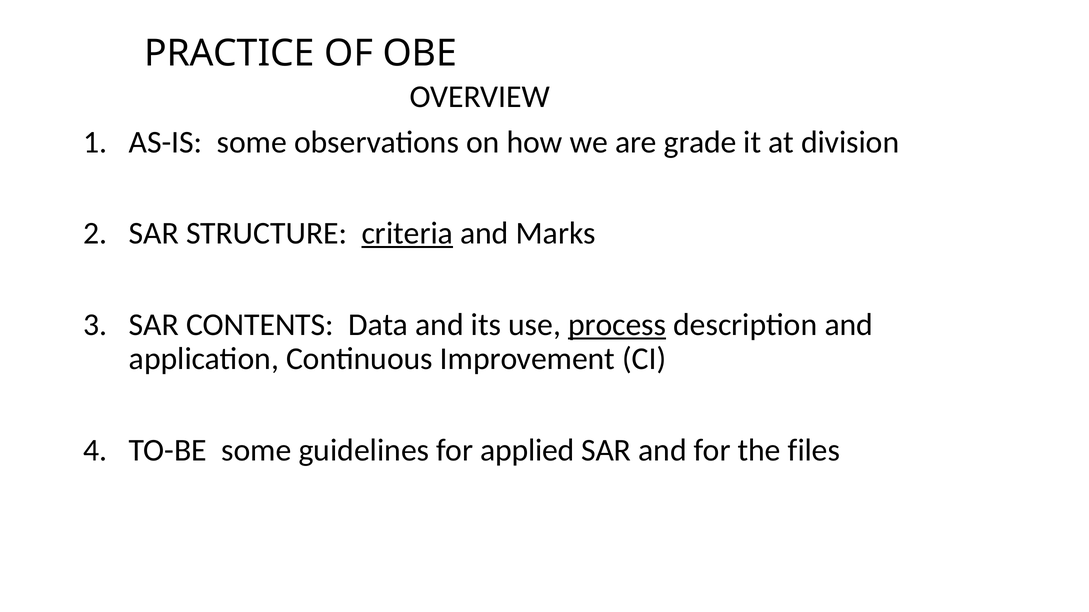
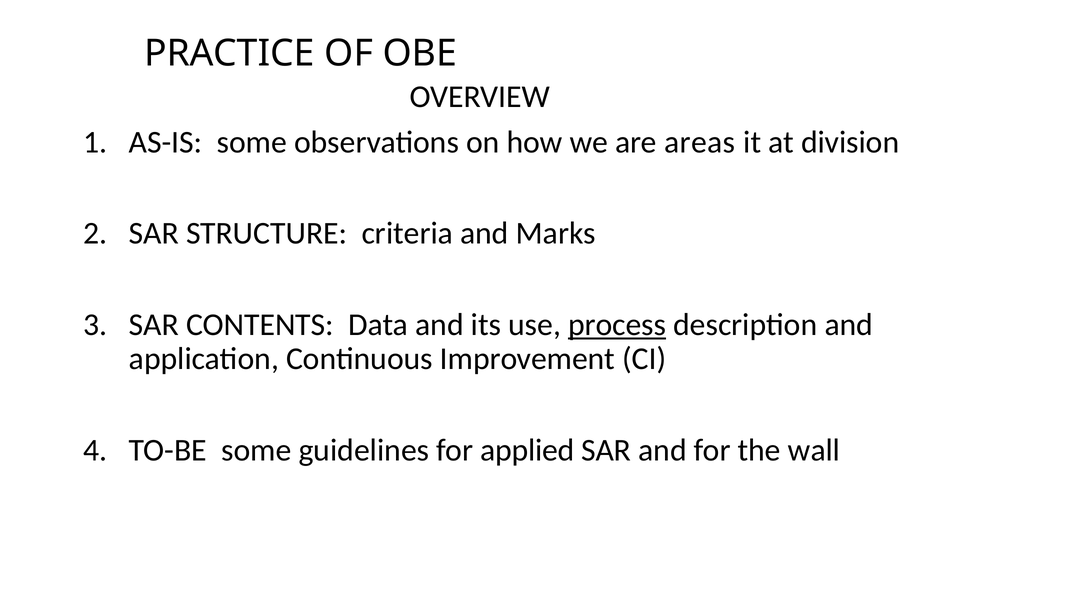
grade: grade -> areas (700, 142)
criteria underline: present -> none (407, 234)
files: files -> wall (814, 451)
